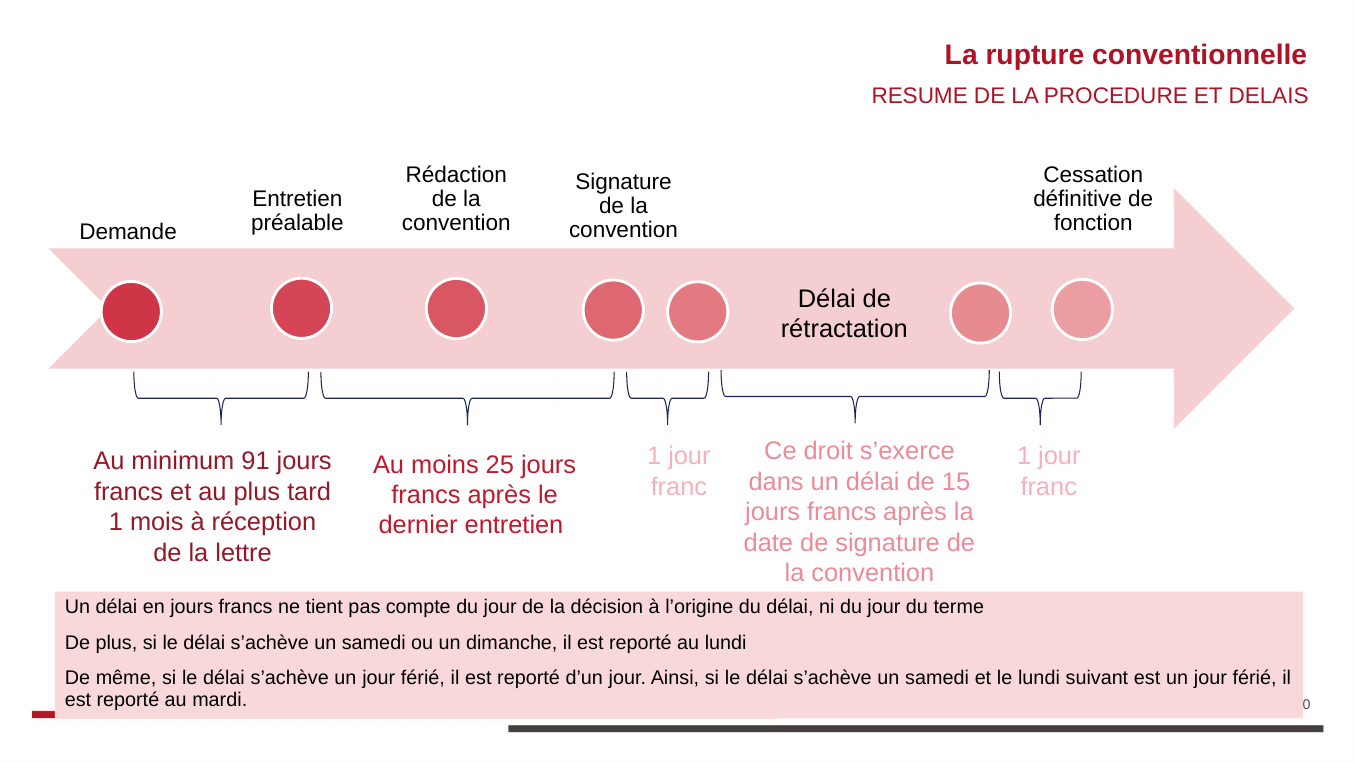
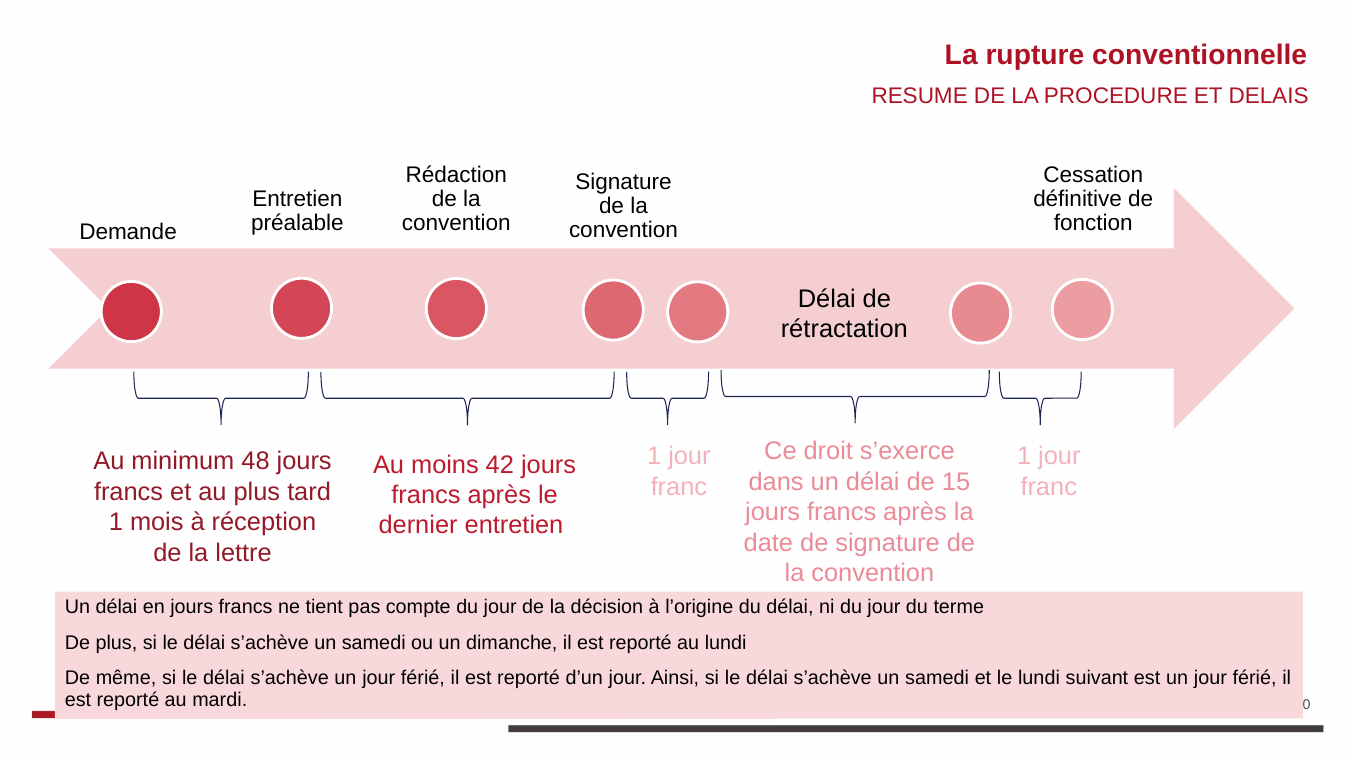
91: 91 -> 48 (256, 462)
25: 25 -> 42 (500, 465)
